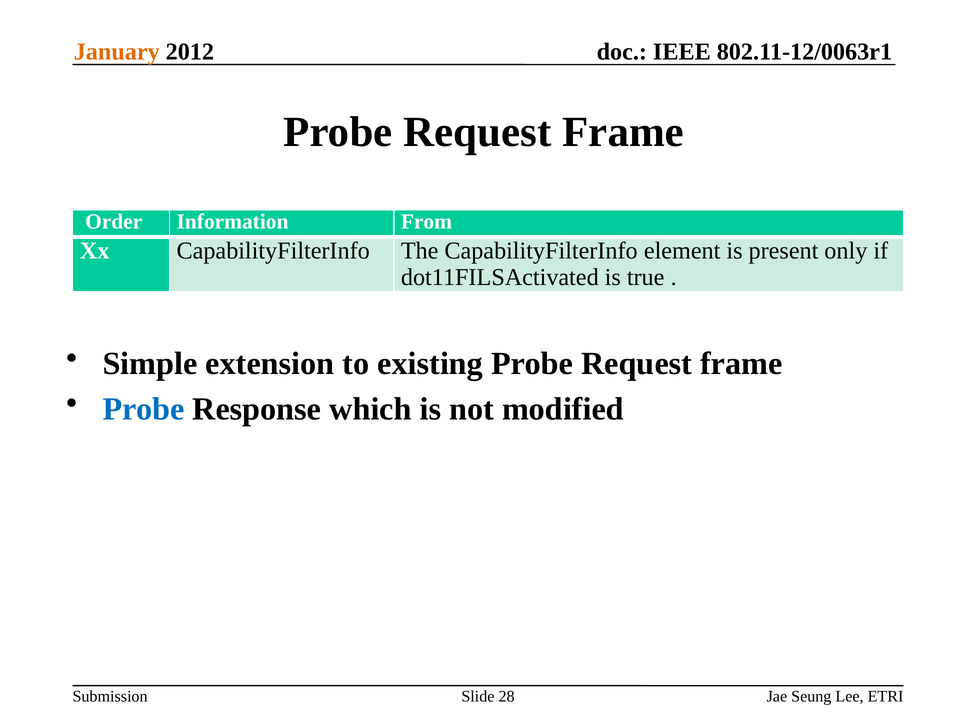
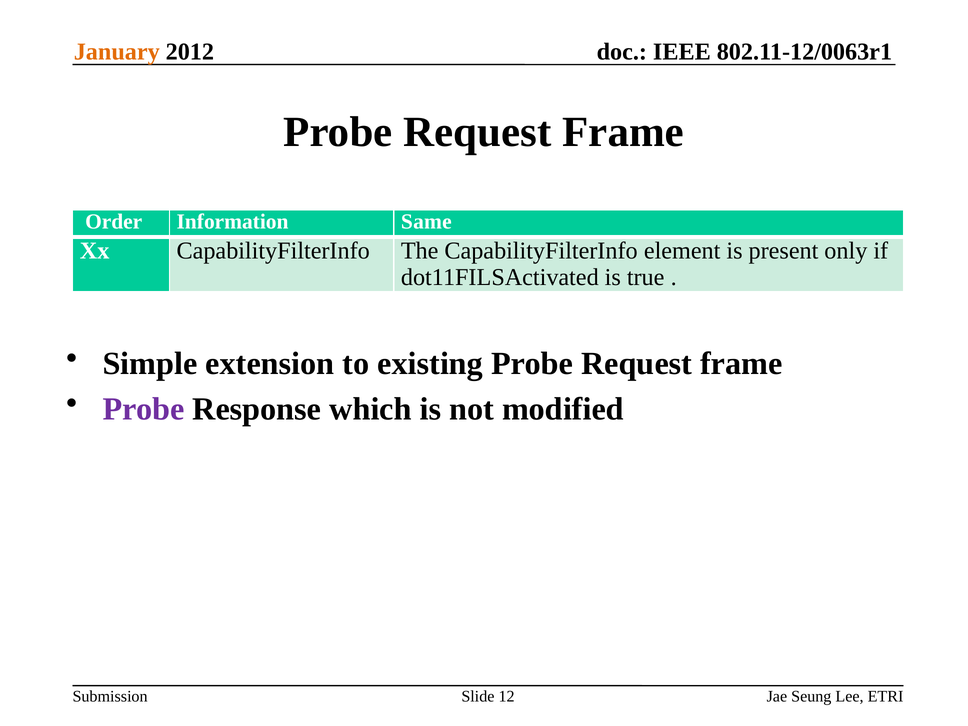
From: From -> Same (426, 222)
Probe colour: blue -> purple (143, 409)
28: 28 -> 12 (507, 696)
